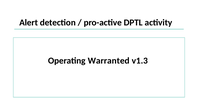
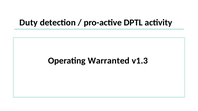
Alert: Alert -> Duty (29, 23)
